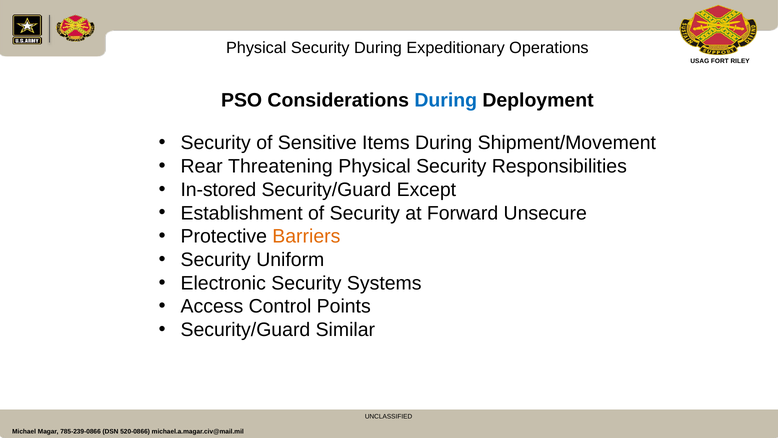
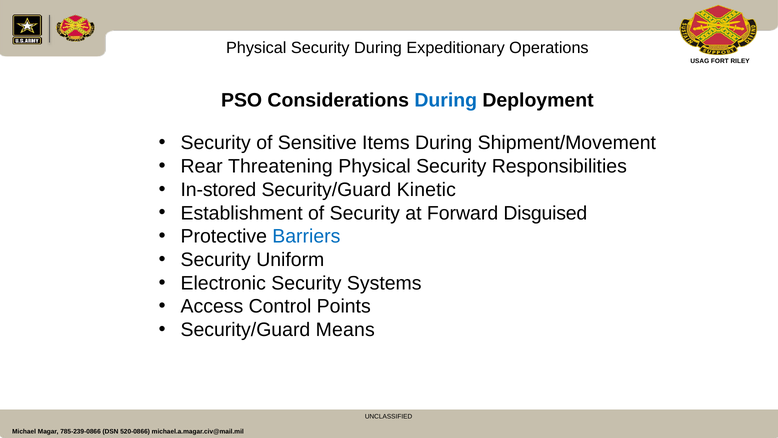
Except: Except -> Kinetic (426, 190)
Unsecure: Unsecure -> Disguised (545, 213)
Barriers colour: orange -> blue (306, 236)
Similar: Similar -> Means (345, 330)
